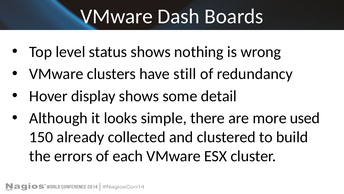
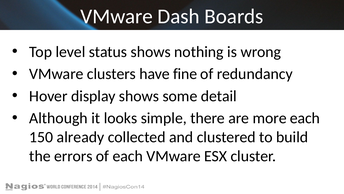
still: still -> fine (185, 74)
more used: used -> each (305, 118)
